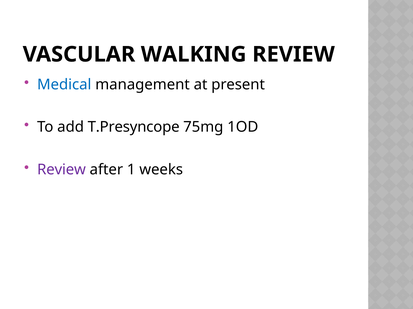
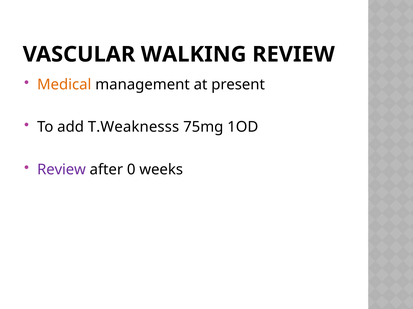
Medical colour: blue -> orange (64, 85)
T.Presyncope: T.Presyncope -> T.Weaknesss (134, 127)
1: 1 -> 0 (131, 170)
